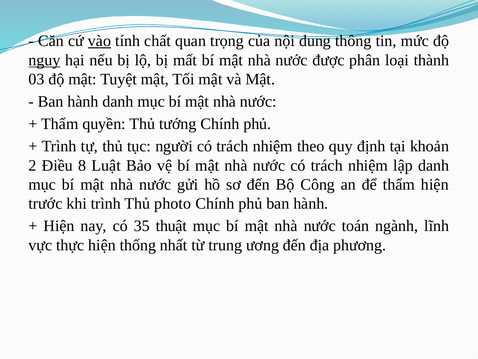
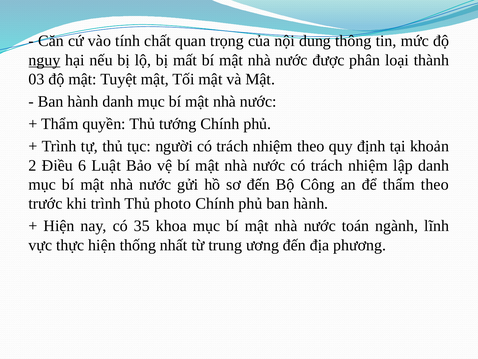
vào underline: present -> none (100, 41)
8: 8 -> 6 (82, 165)
thẩm hiện: hiện -> theo (435, 184)
thuật: thuật -> khoa (171, 226)
